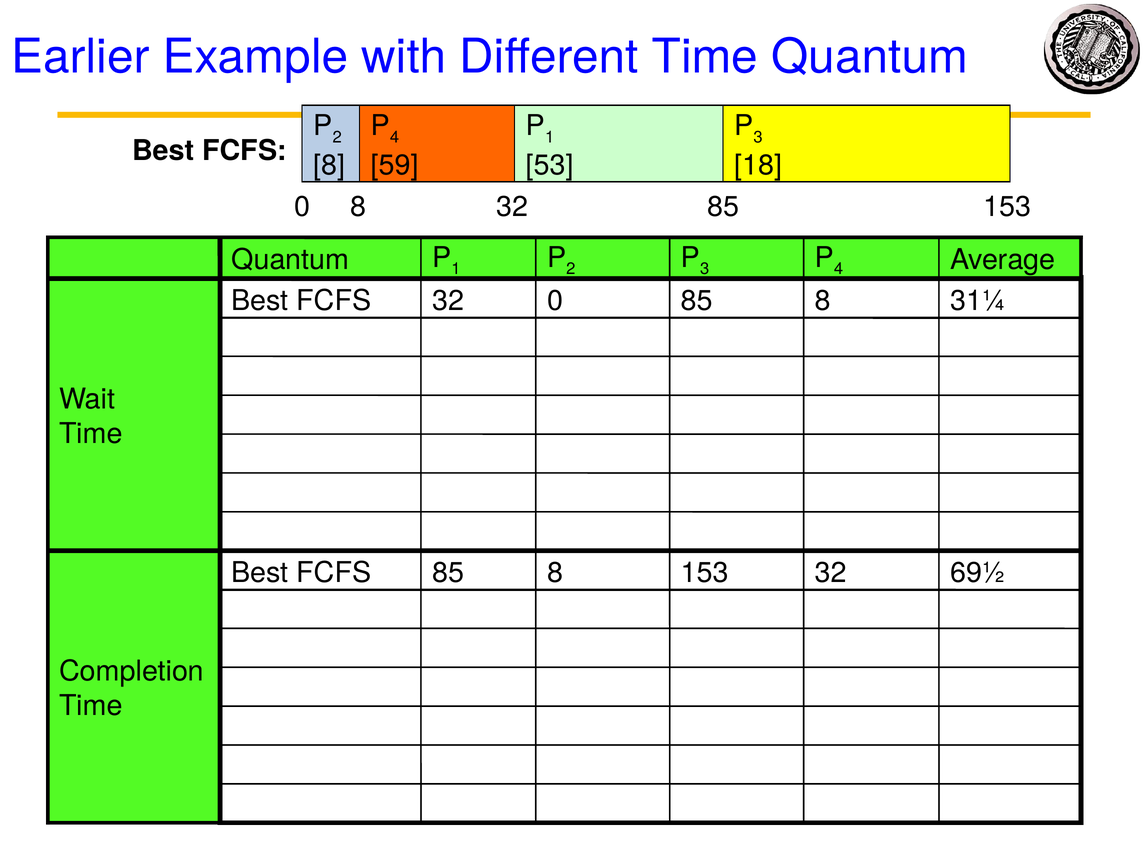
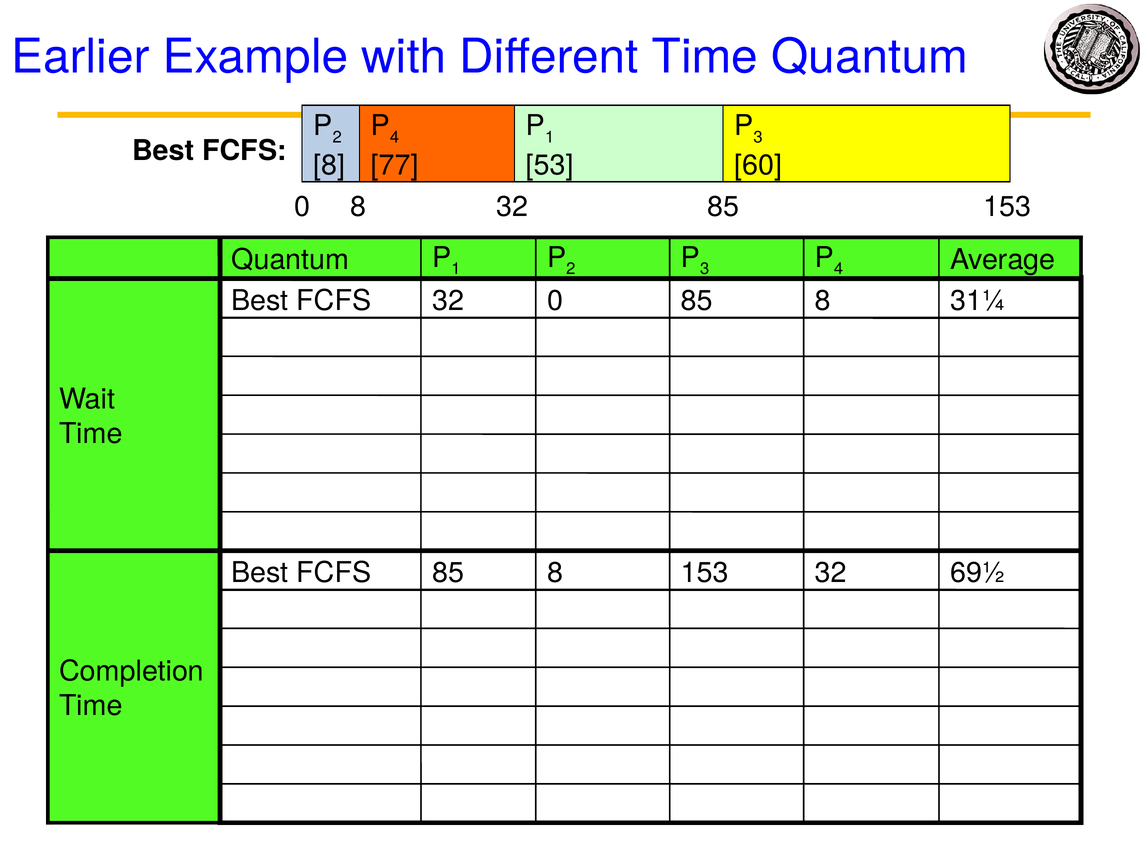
59: 59 -> 77 (395, 165)
18: 18 -> 60 (758, 165)
